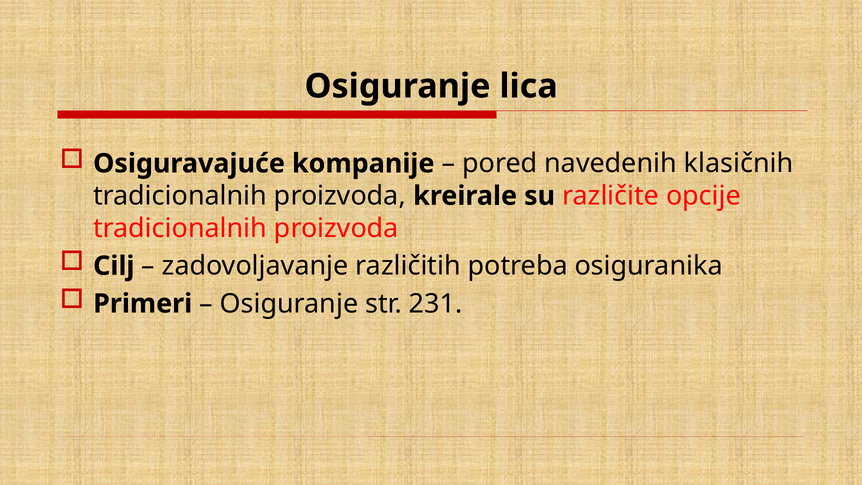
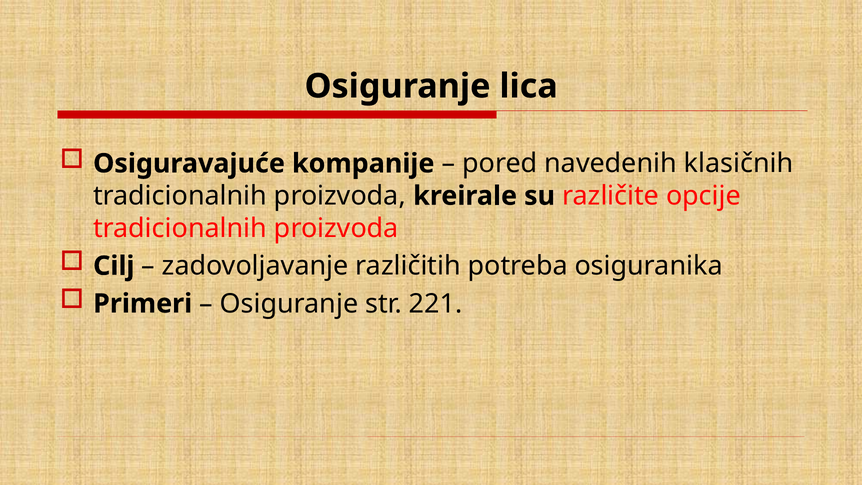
231: 231 -> 221 (436, 304)
